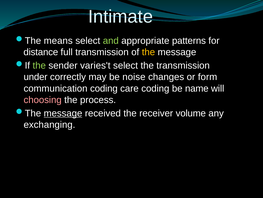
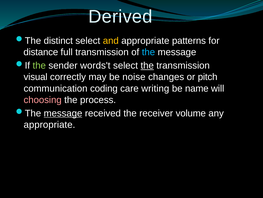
Intimate: Intimate -> Derived (120, 17)
means: means -> distinct (58, 41)
and colour: light green -> yellow (111, 41)
the colour: yellow -> light blue (148, 52)
varies't: varies't -> words't (95, 65)
the underline: none -> present (147, 65)
under: under -> visual (36, 77)
form: form -> pitch (208, 77)
care coding: coding -> writing (155, 88)
exchanging: exchanging -> appropriate (49, 124)
